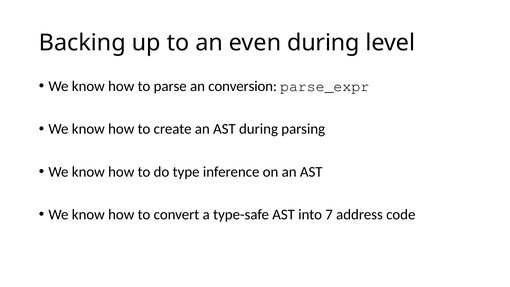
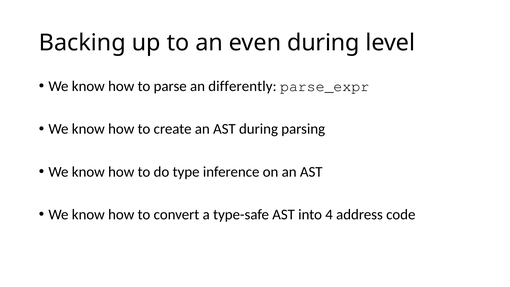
conversion: conversion -> differently (242, 86)
7: 7 -> 4 (329, 215)
